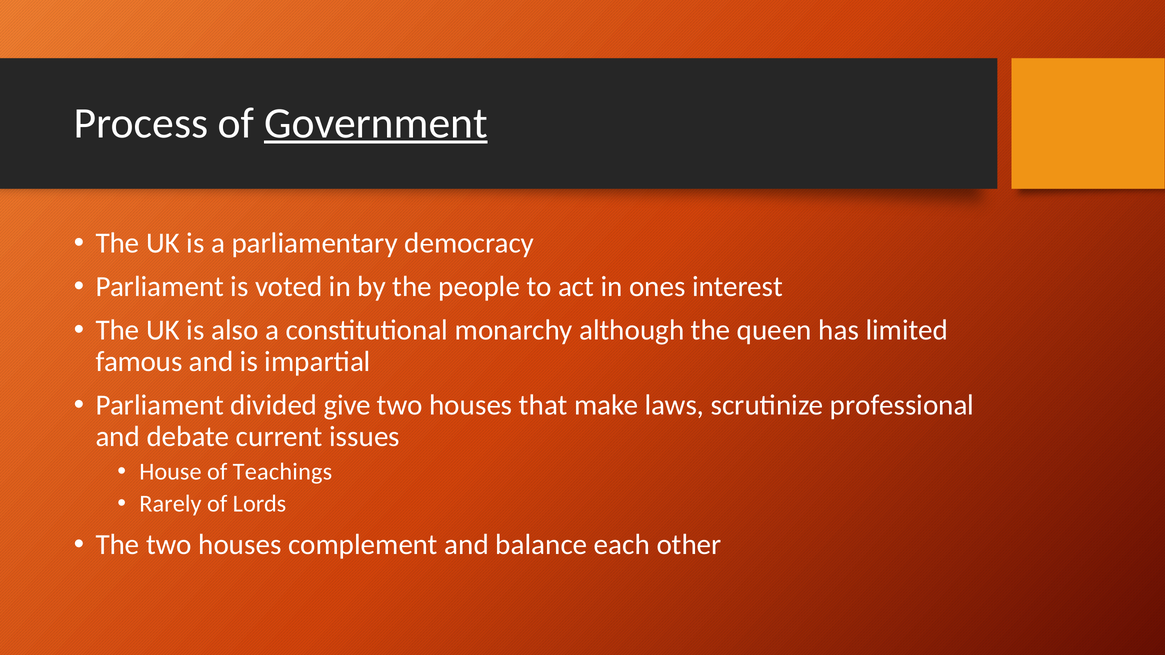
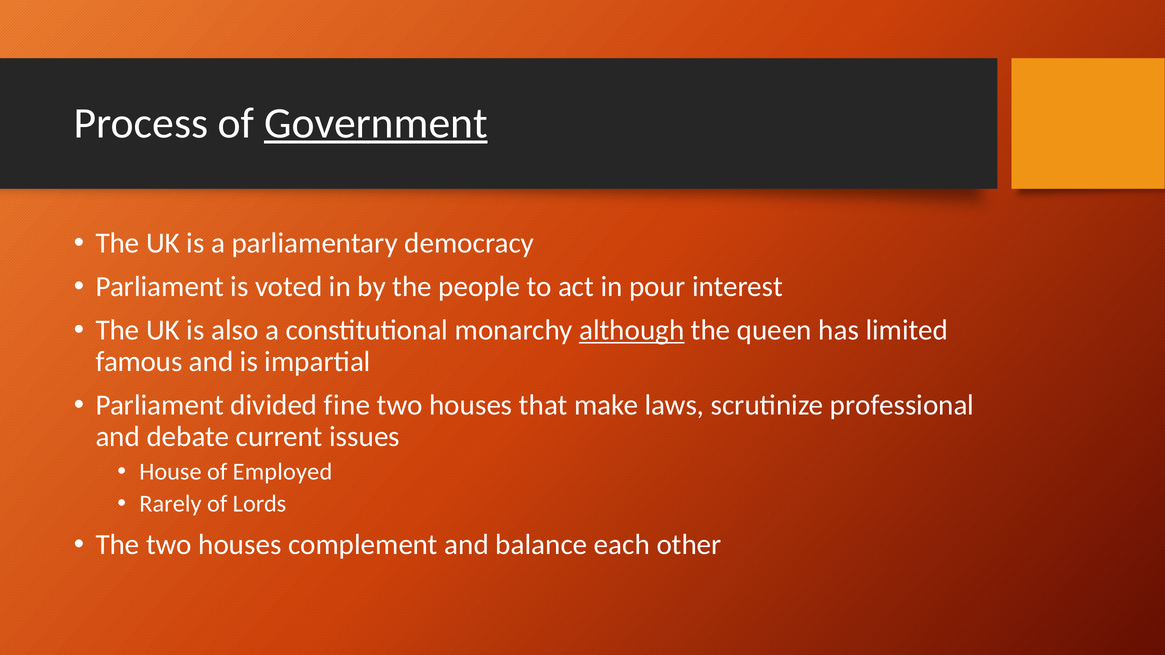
ones: ones -> pour (657, 287)
although underline: none -> present (632, 330)
give: give -> fine (347, 405)
Teachings: Teachings -> Employed (282, 472)
